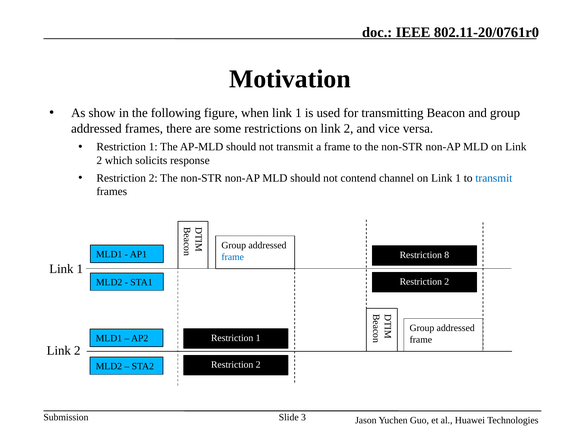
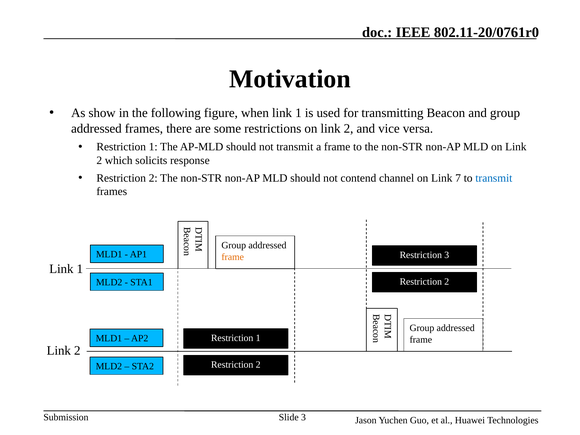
on Link 1: 1 -> 7 (458, 178)
Restriction 8: 8 -> 3 (447, 255)
frame colour: blue -> orange (233, 257)
